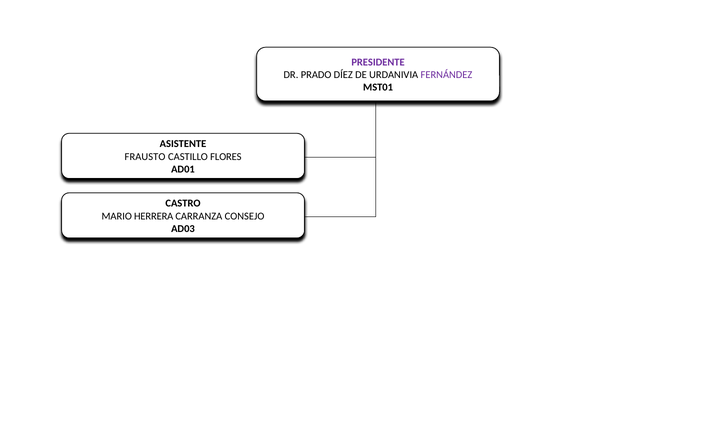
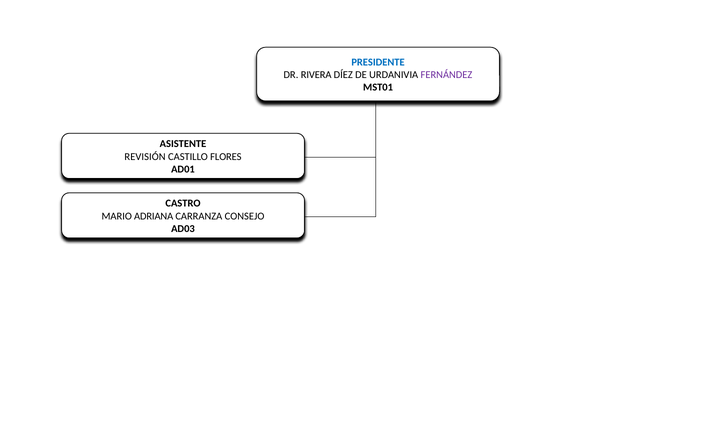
PRESIDENTE colour: purple -> blue (378, 62)
PRADO: PRADO -> RIVERA (316, 75)
FRAUSTO: FRAUSTO -> REVISIÓN (145, 157)
HERRERA: HERRERA -> ADRIANA (154, 216)
